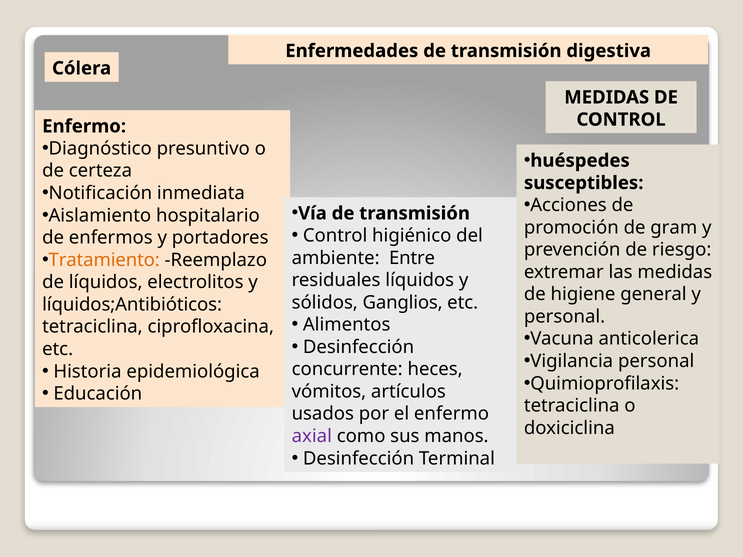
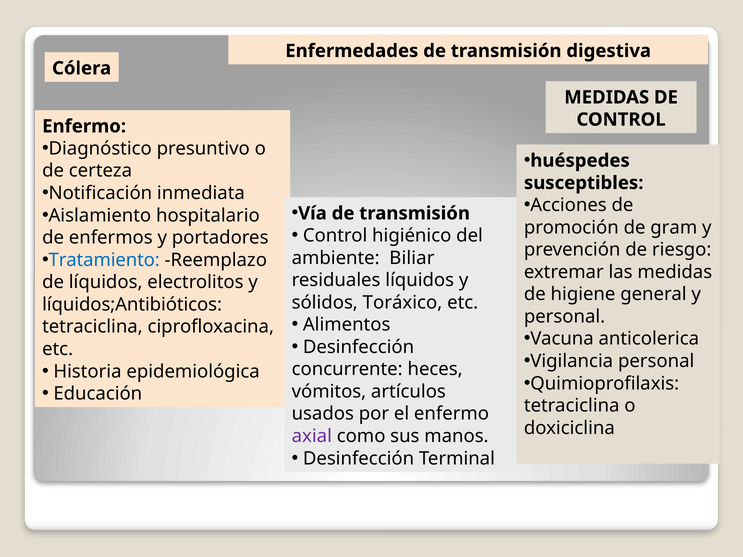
Tratamiento colour: orange -> blue (104, 260)
Entre: Entre -> Biliar (412, 258)
Ganglios: Ganglios -> Toráxico (402, 303)
